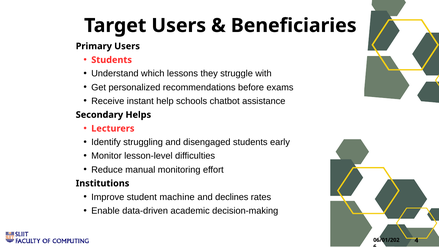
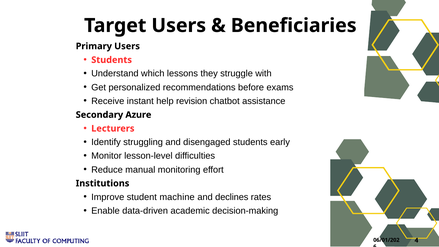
schools: schools -> revision (192, 101)
Helps: Helps -> Azure (138, 115)
